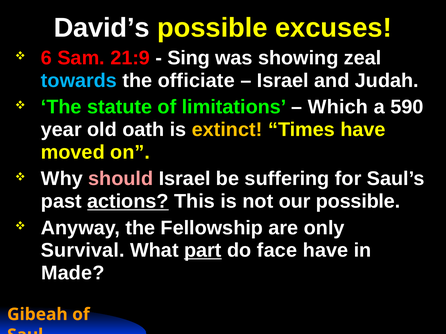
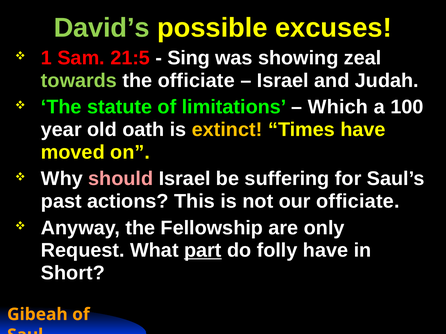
David’s colour: white -> light green (102, 28)
6: 6 -> 1 (46, 58)
21:9: 21:9 -> 21:5 (130, 58)
towards colour: light blue -> light green (79, 81)
590: 590 -> 100 (407, 107)
actions underline: present -> none (128, 202)
our possible: possible -> officiate (358, 202)
Survival: Survival -> Request (83, 251)
face: face -> folly (277, 251)
Made: Made -> Short (73, 273)
